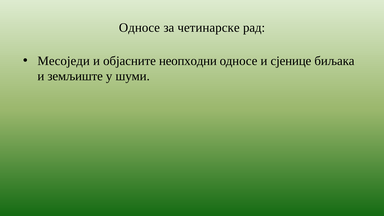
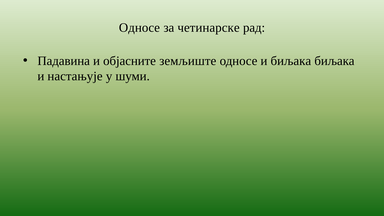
Месоједи: Месоједи -> Падавина (64, 61)
неопходни: неопходни -> земљиште (188, 61)
и сјенице: сјенице -> биљака (291, 61)
земљиште: земљиште -> настањује (75, 76)
